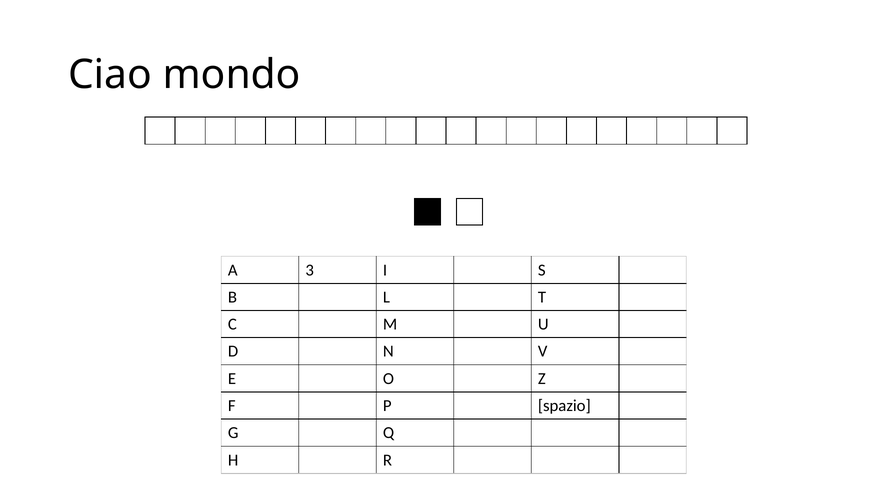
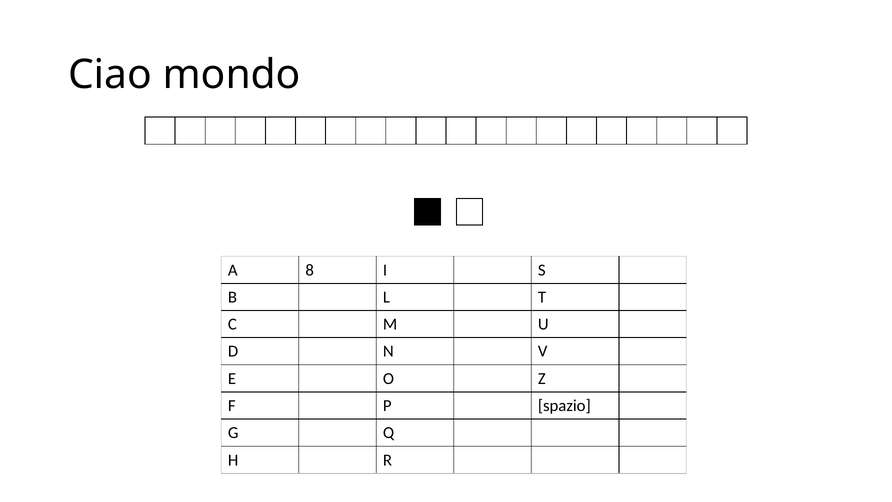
3: 3 -> 8 (310, 270)
